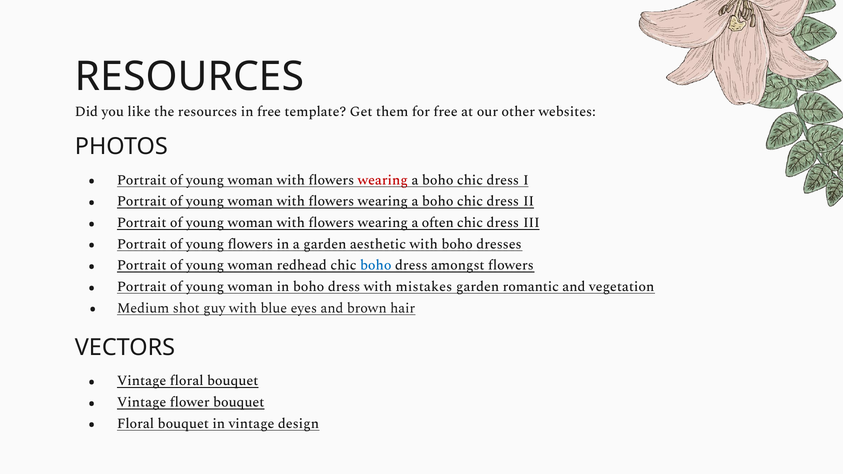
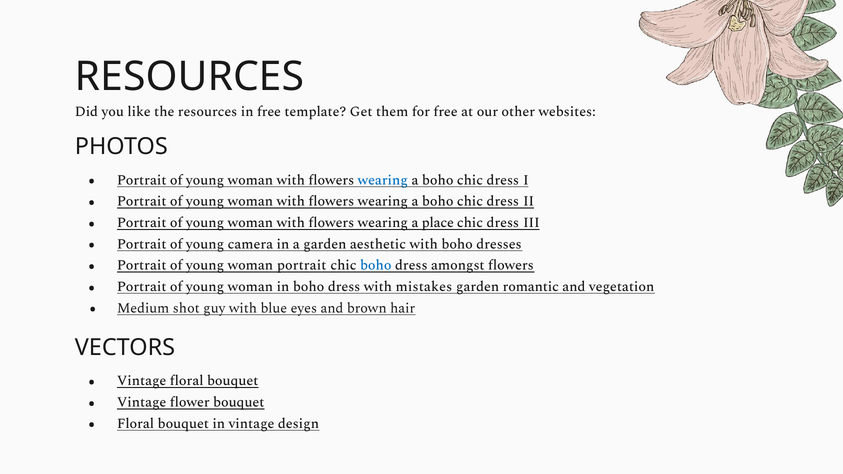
wearing colour: red -> blue (383, 180)
often: often -> place (438, 223)
young flowers: flowers -> camera (250, 244)
woman redhead: redhead -> portrait (302, 265)
